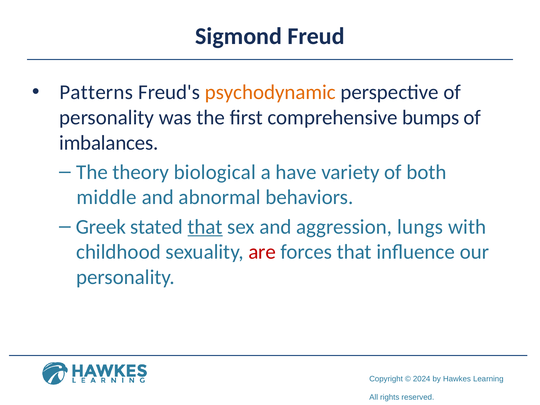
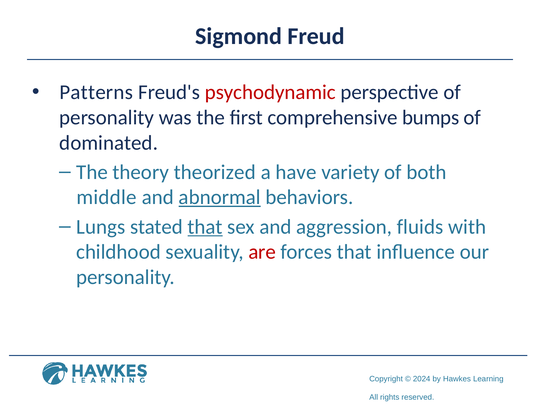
psychodynamic colour: orange -> red (270, 92)
imbalances: imbalances -> dominated (109, 143)
biological: biological -> theorized (215, 172)
abnormal underline: none -> present (220, 197)
Greek: Greek -> Lungs (101, 227)
lungs: lungs -> fluids (420, 227)
